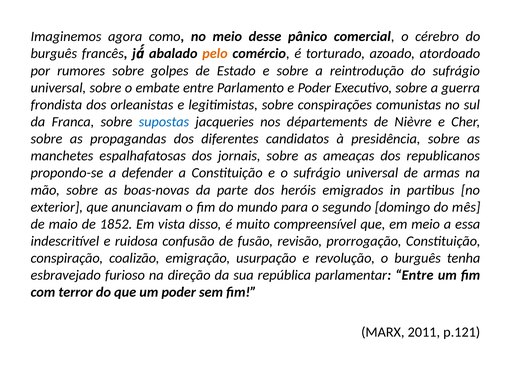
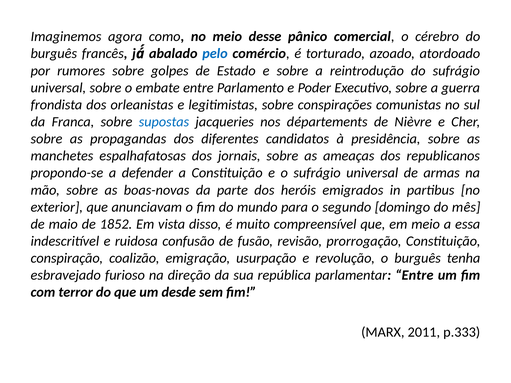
pelo colour: orange -> blue (215, 54)
um poder: poder -> desde (179, 292)
p.121: p.121 -> p.333 (462, 332)
